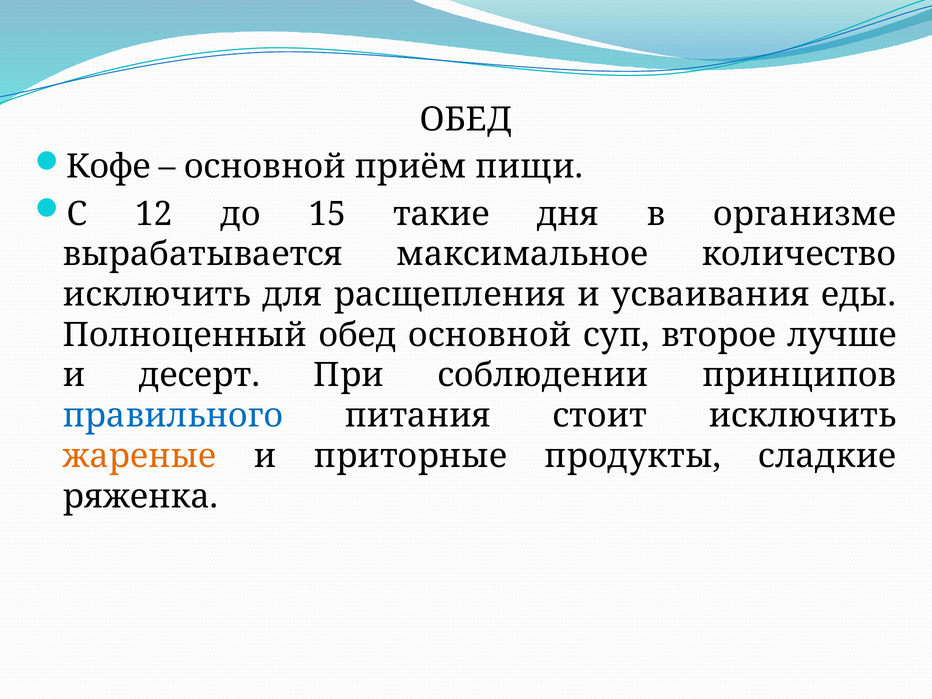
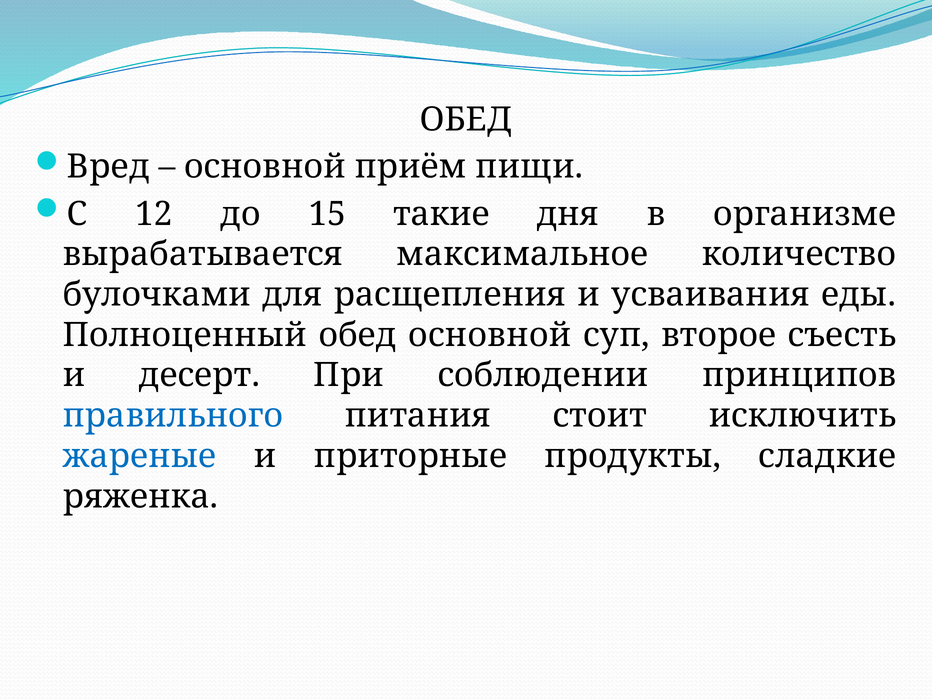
Кофе: Кофе -> Вред (108, 167)
исключить: исключить -> булочками (157, 295)
лучше: лучше -> съесть (842, 335)
жареные colour: orange -> blue (140, 456)
